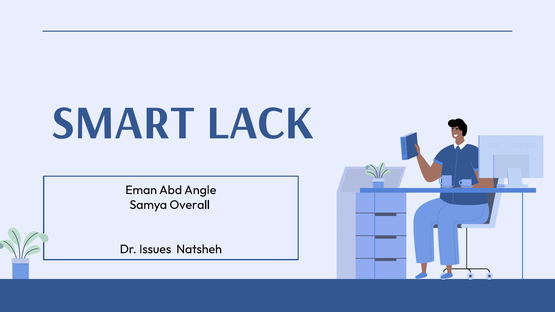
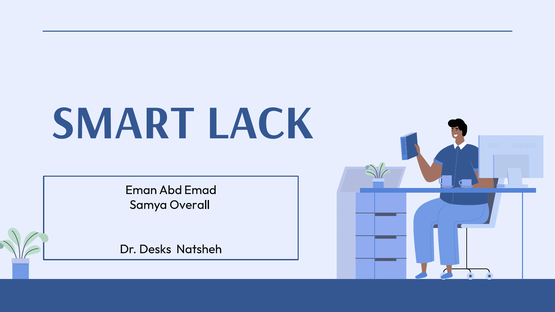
Angle: Angle -> Emad (200, 190)
Issues: Issues -> Desks (155, 249)
